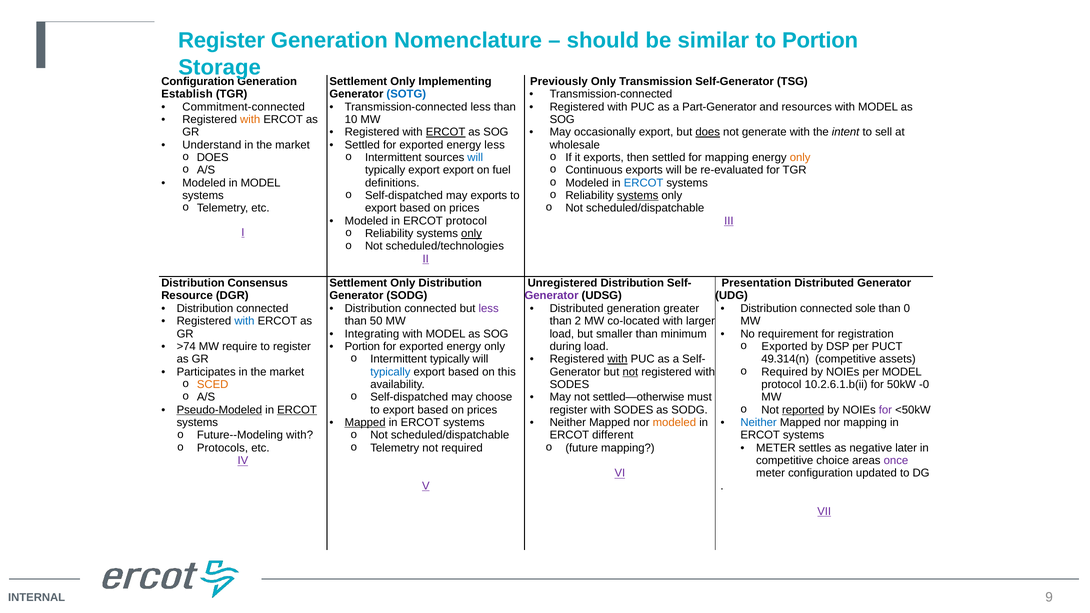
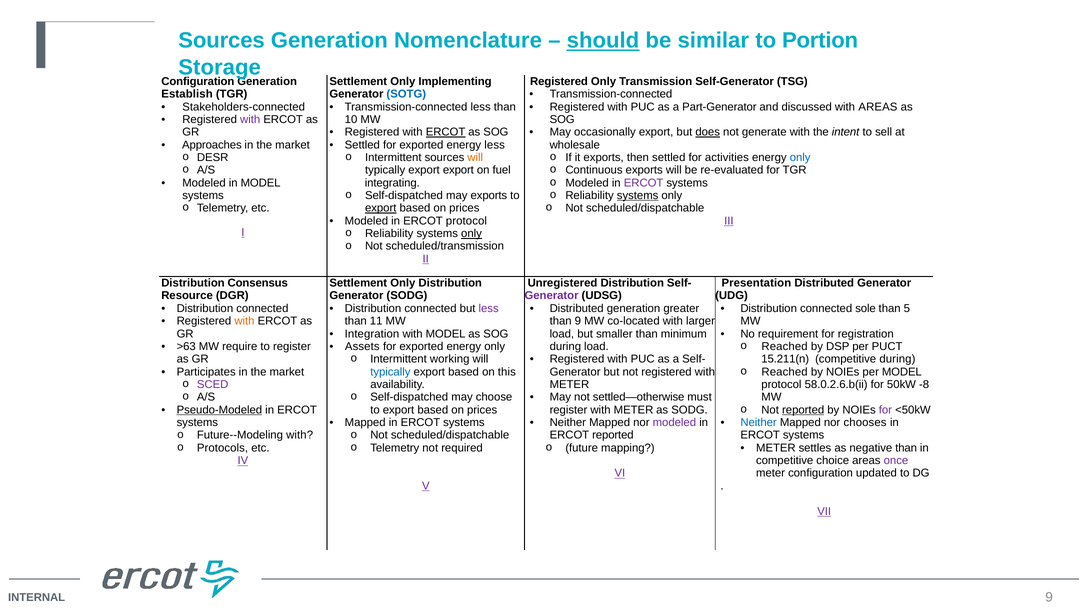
Register: Register -> Sources (222, 41)
should underline: none -> present (603, 41)
Previously: Previously -> Registered (559, 81)
Commitment-connected: Commitment-connected -> Stakeholders-connected (244, 107)
resources: resources -> discussed (807, 107)
MODEL: MODEL -> AREAS (878, 107)
with colour: orange -> purple (250, 119)
Understand: Understand -> Approaches (212, 145)
DOES: DOES -> DESR (213, 157)
will colour: blue -> orange (475, 157)
for mapping: mapping -> activities (727, 157)
only colour: orange -> blue (800, 157)
definitions: definitions -> integrating (392, 183)
ERCOT colour: blue -> purple (644, 183)
export underline: none -> present (381, 208)
scheduled/technologies: scheduled/technologies -> scheduled/transmission (445, 246)
0: 0 -> 5 (907, 308)
with colour: blue -> orange (244, 321)
50: 50 -> 11 (376, 321)
than 2: 2 -> 9 (578, 321)
Integrating: Integrating -> Integration (372, 334)
>74: >74 -> >63 (186, 347)
Portion: Portion -> Assets (362, 347)
Exported: Exported -> Reached (785, 347)
Intermittent typically: typically -> working (450, 359)
with underline: present -> none (617, 359)
49.314(n: 49.314(n -> 15.211(n (785, 359)
competitive assets: assets -> during (897, 359)
not underline: present -> none (630, 372)
Required: Required -> Reached (785, 372)
SODES: SODES -> METER (569, 385)
10.2.6.1.b(ii: 10.2.6.1.b(ii -> 58.0.2.6.b(ii (836, 385)
-0: -0 -> -8 (924, 385)
SCED colour: orange -> purple (213, 385)
ERCOT underline: present -> none (297, 410)
register with SODES: SODES -> METER (634, 410)
Mapped underline: present -> none (365, 423)
modeled colour: orange -> purple (674, 423)
nor mapping: mapping -> chooses (865, 423)
ERCOT different: different -> reported (613, 435)
negative later: later -> than (906, 448)
